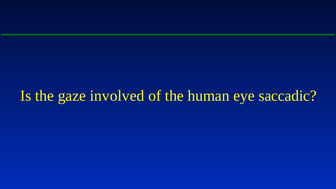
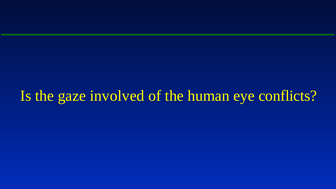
saccadic: saccadic -> conflicts (288, 96)
